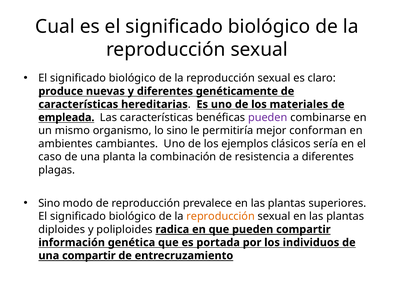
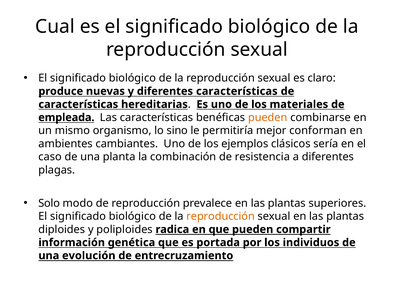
diferentes genéticamente: genéticamente -> características (237, 91)
pueden colour: purple -> orange (268, 118)
Sino: Sino -> Solo (49, 204)
una compartir: compartir -> evolución (89, 256)
